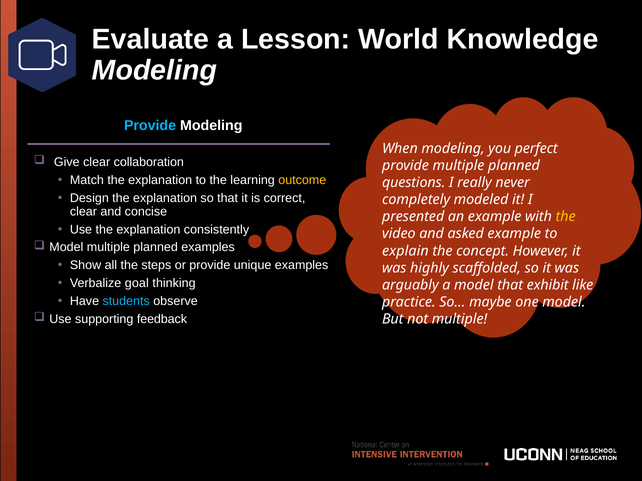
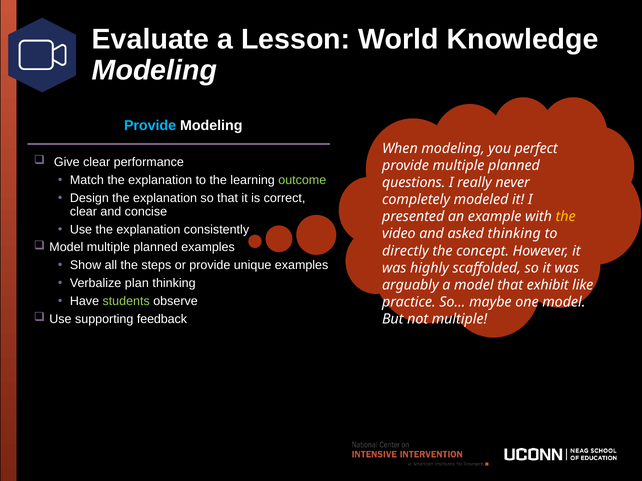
collaboration: collaboration -> performance (149, 162)
outcome colour: yellow -> light green (302, 180)
asked example: example -> thinking (514, 234)
explain: explain -> directly (405, 251)
goal: goal -> plan (137, 283)
students colour: light blue -> light green (126, 301)
